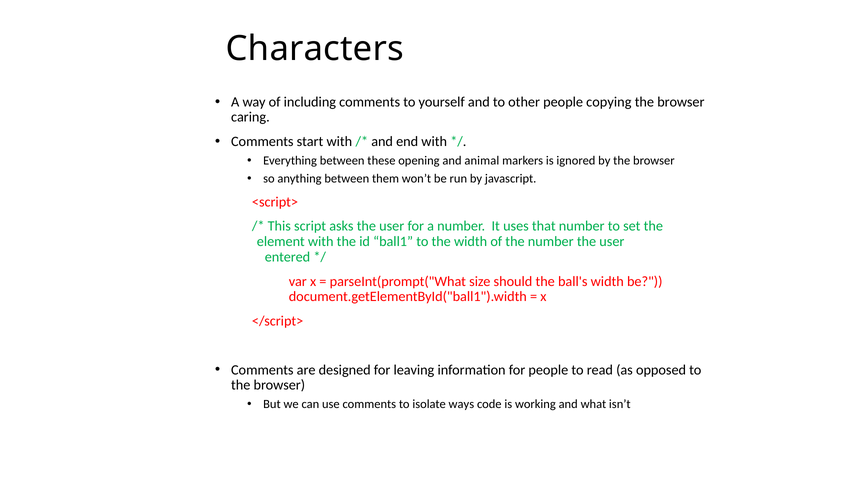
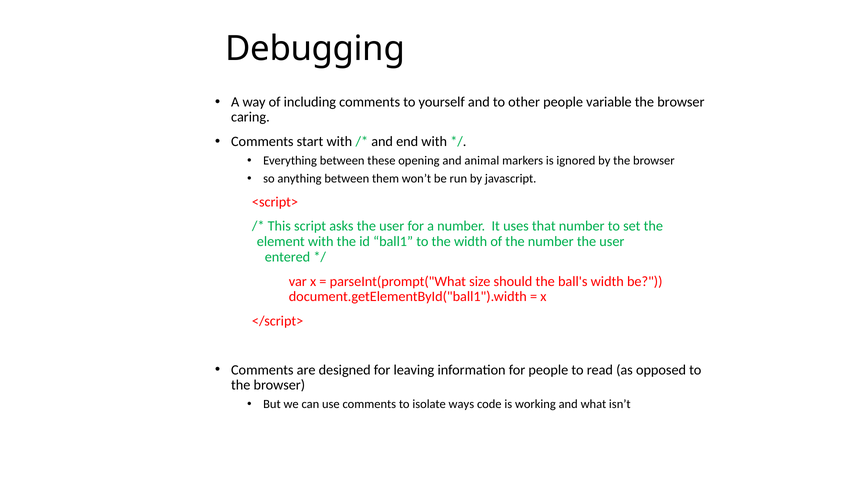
Characters: Characters -> Debugging (315, 49)
copying: copying -> variable (609, 102)
